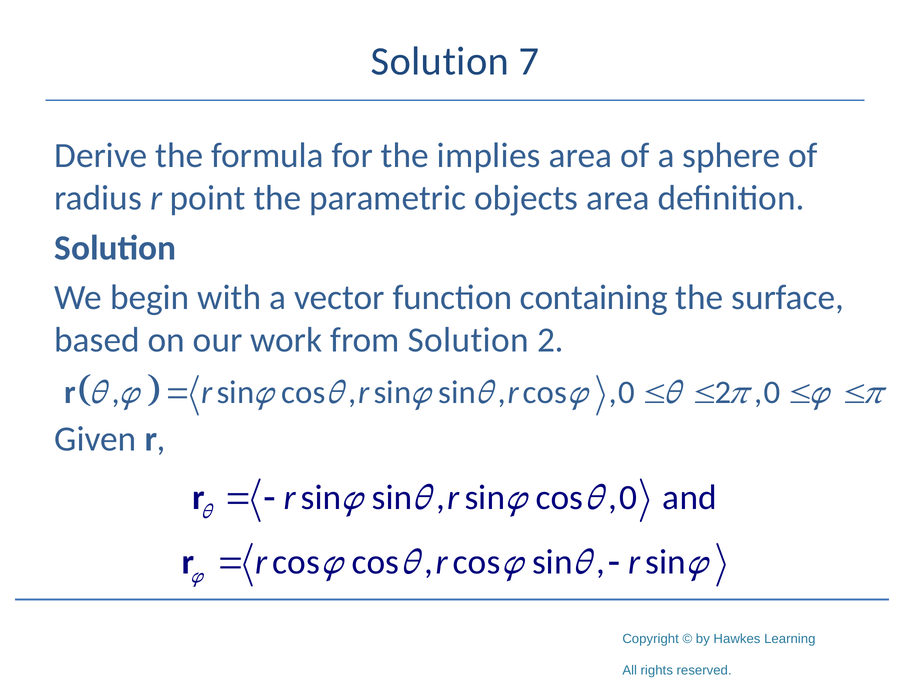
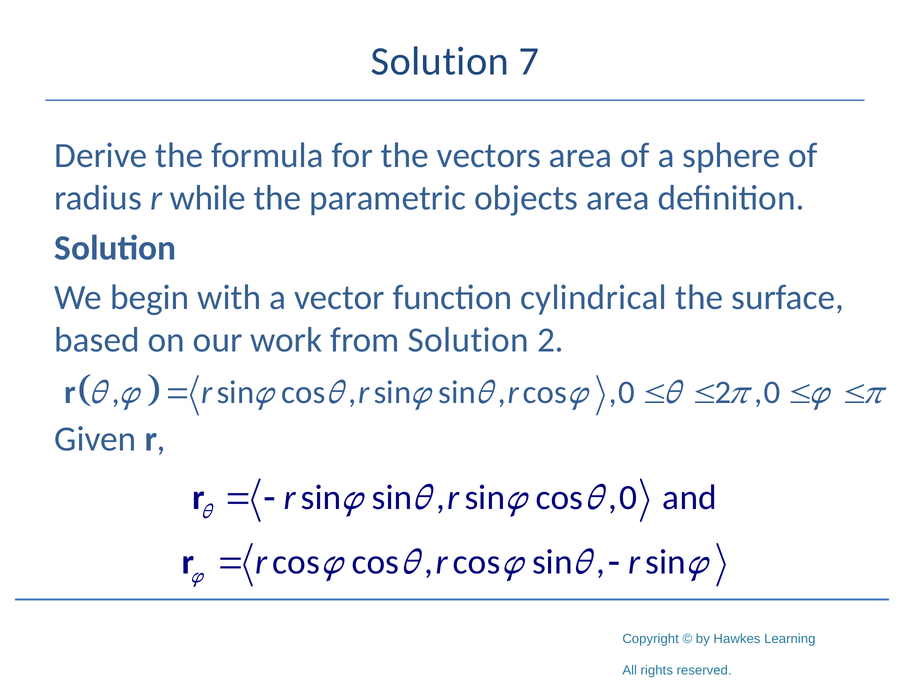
implies: implies -> vectors (489, 156)
point: point -> while (208, 198)
containing: containing -> cylindrical (594, 297)
